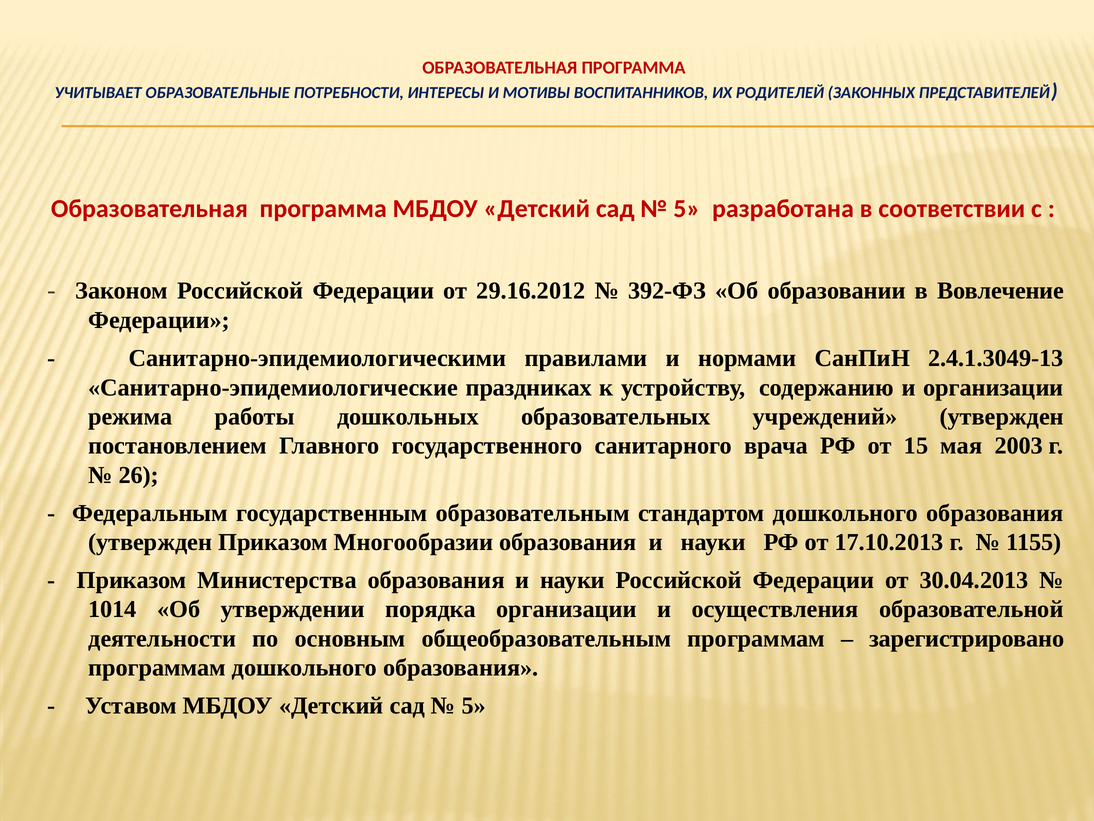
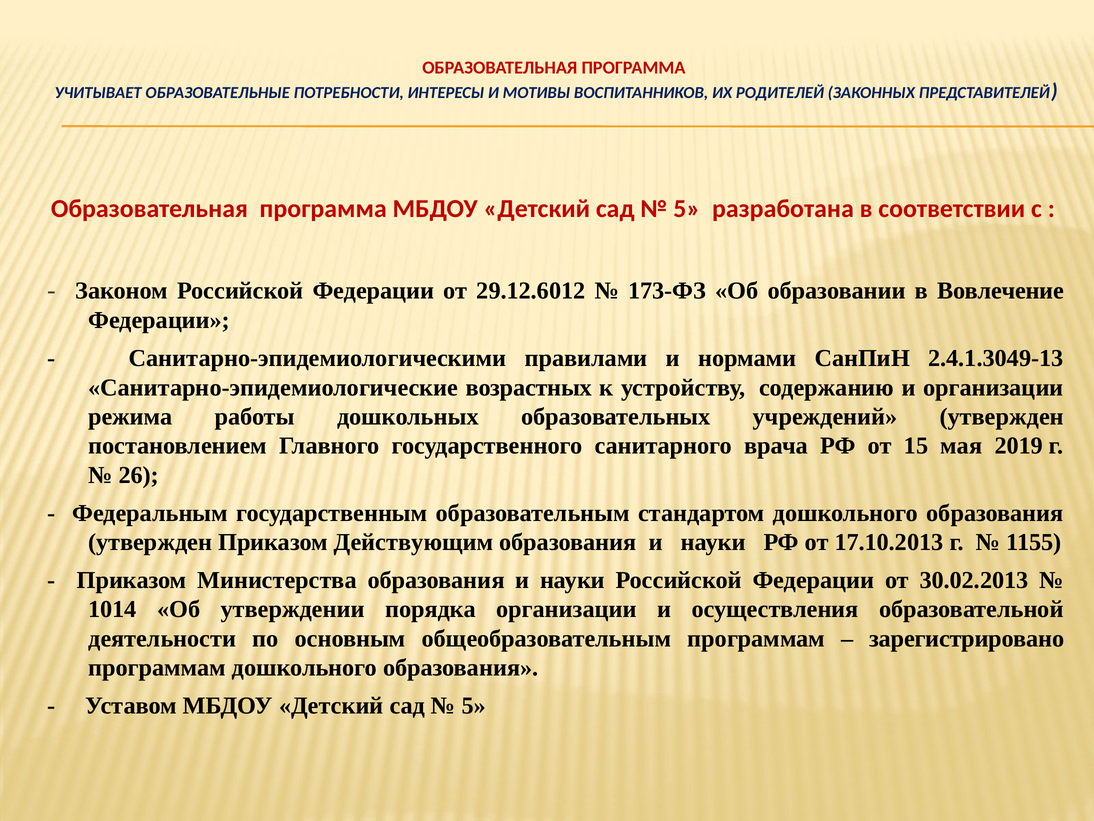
29.16.2012: 29.16.2012 -> 29.12.6012 (531, 291)
392-ФЗ: 392-ФЗ -> 173-ФЗ (667, 291)
праздниках: праздниках -> возрастных (529, 387)
2003: 2003 -> 2019 (1019, 446)
Многообразии: Многообразии -> Действующим (414, 542)
30.04.2013: 30.04.2013 -> 30.02.2013 (974, 580)
